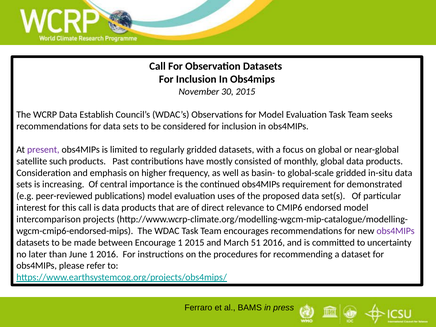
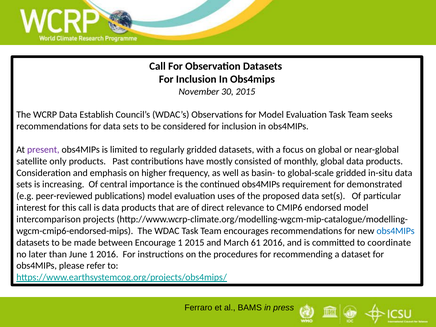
such: such -> only (58, 161)
obs4MIPs colour: purple -> blue (396, 231)
51: 51 -> 61 (256, 243)
uncertainty: uncertainty -> coordinate (389, 243)
